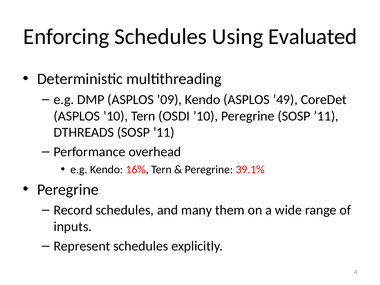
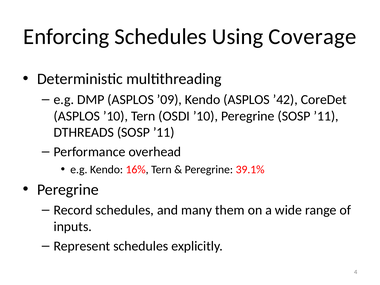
Evaluated: Evaluated -> Coverage (312, 37)
’49: ’49 -> ’42 (285, 100)
